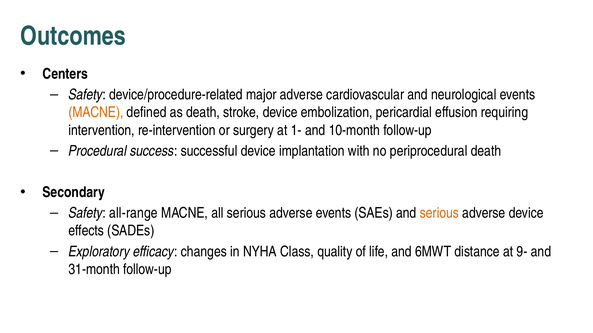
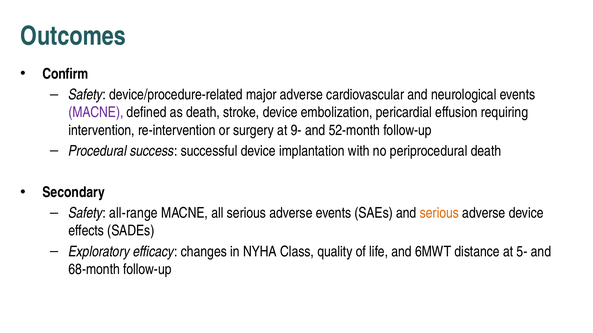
Centers: Centers -> Confirm (65, 74)
MACNE colour: orange -> purple (96, 113)
1-: 1- -> 9- (296, 130)
10-month: 10-month -> 52-month (354, 130)
9-: 9- -> 5- (522, 252)
31-month: 31-month -> 68-month (94, 270)
